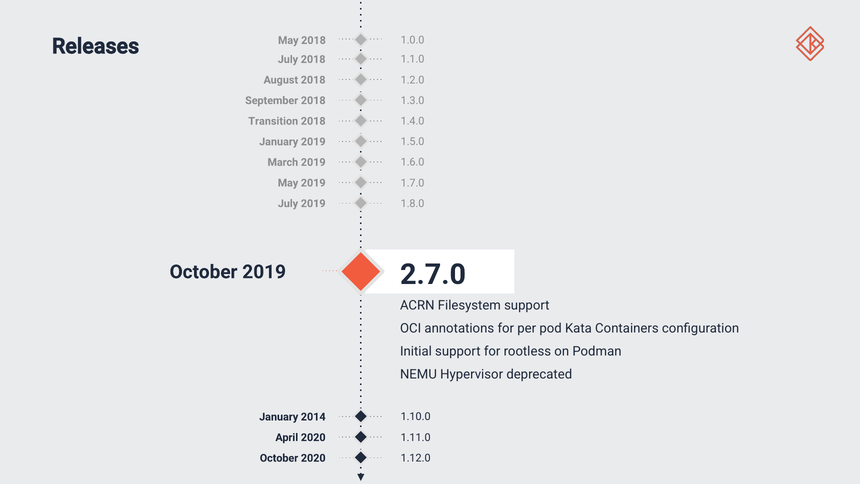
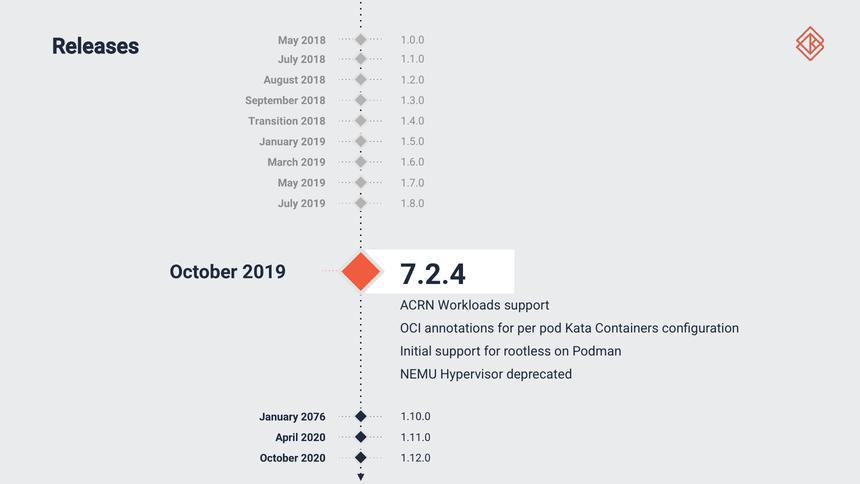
2.7.0: 2.7.0 -> 7.2.4 (433, 274)
Filesystem: Filesystem -> Workloads (469, 306)
2014: 2014 -> 2076 (313, 417)
